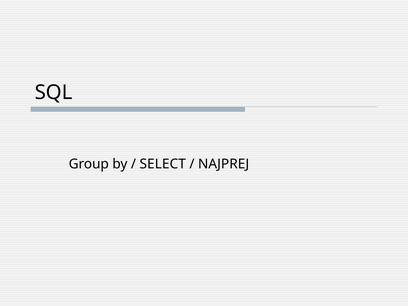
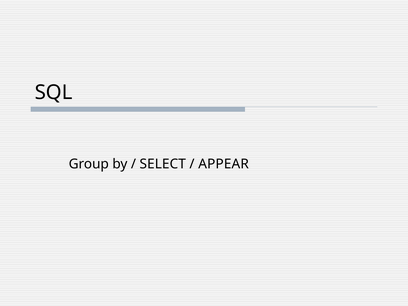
NAJPREJ: NAJPREJ -> APPEAR (224, 164)
